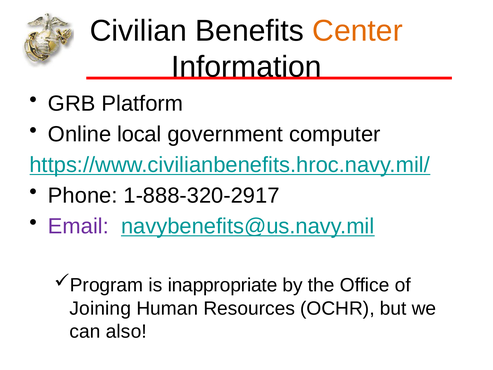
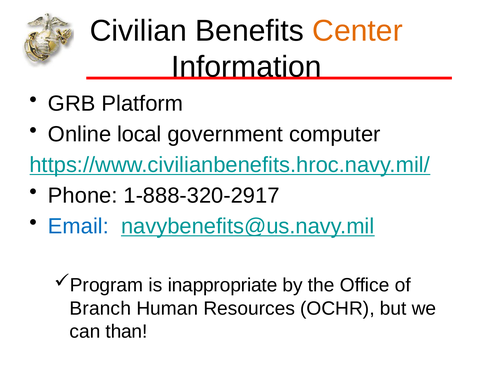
Email colour: purple -> blue (78, 226)
Joining: Joining -> Branch (100, 308)
also: also -> than (127, 331)
